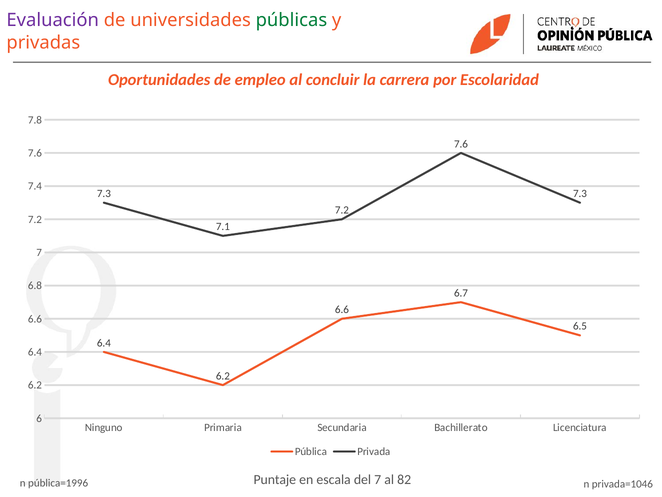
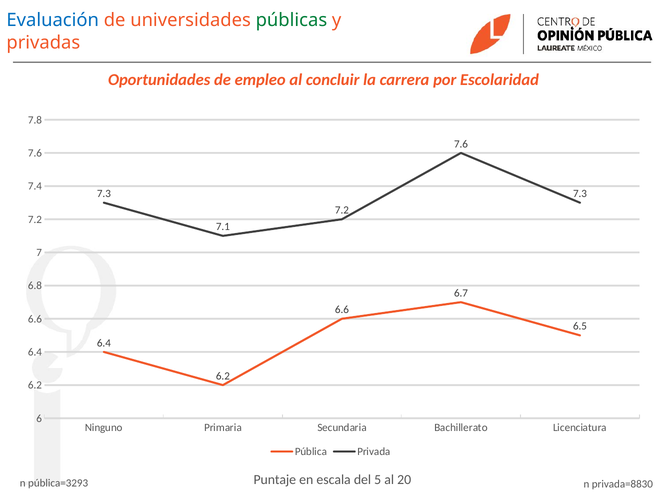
Evaluación colour: purple -> blue (53, 20)
del 7: 7 -> 5 (378, 479)
82: 82 -> 20 (404, 479)
pública=1996: pública=1996 -> pública=3293 (58, 482)
privada=1046: privada=1046 -> privada=8830 (622, 484)
